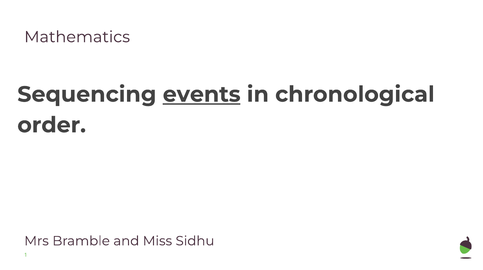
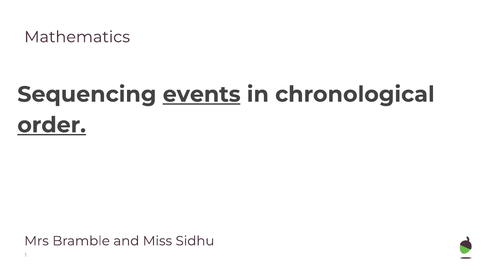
order underline: none -> present (52, 125)
